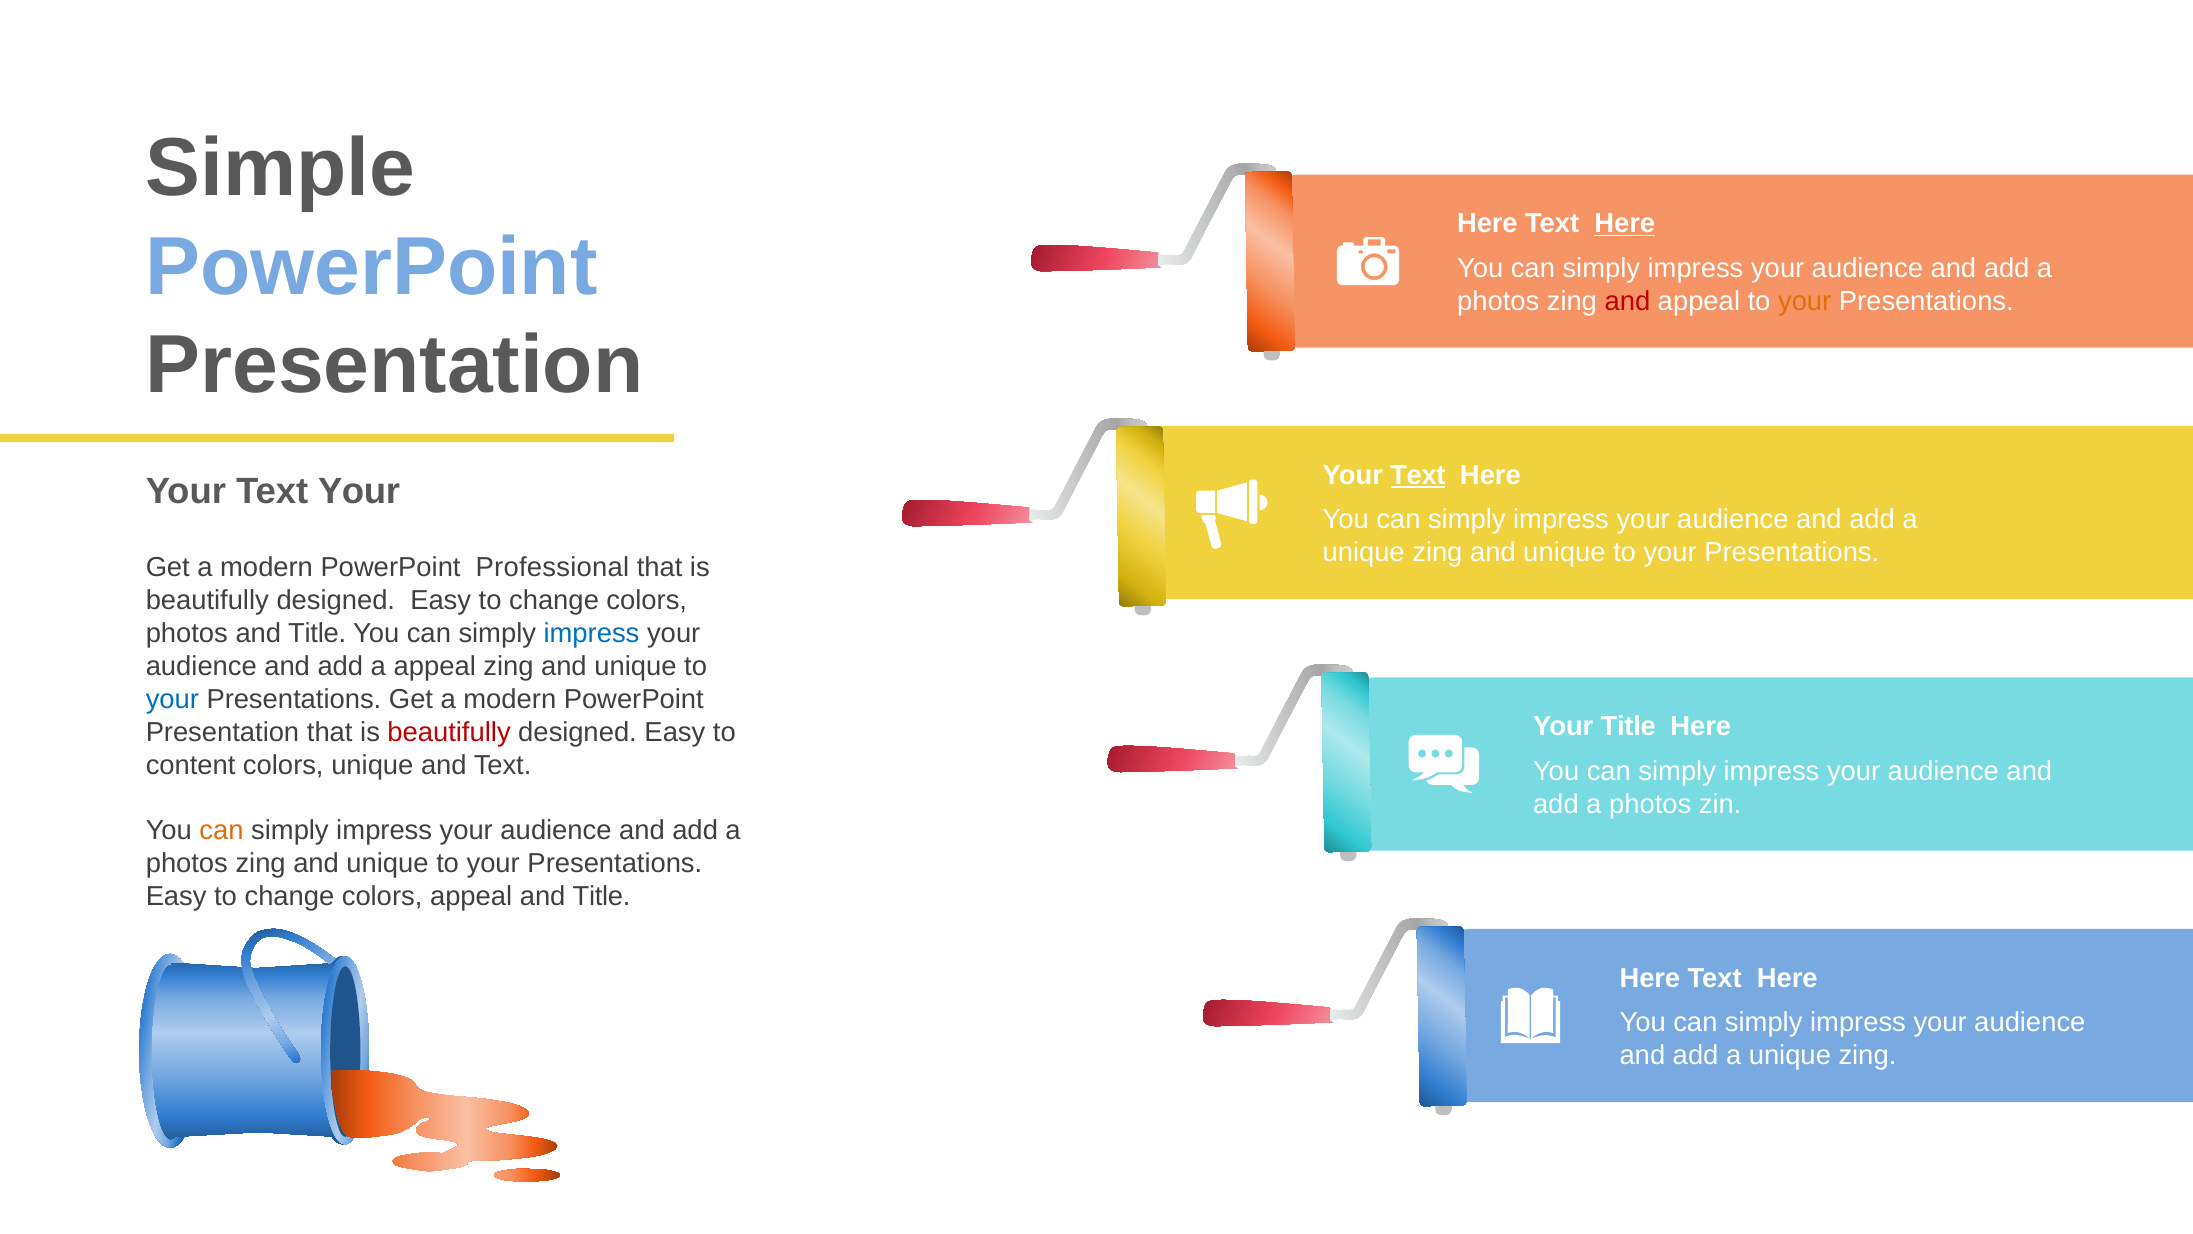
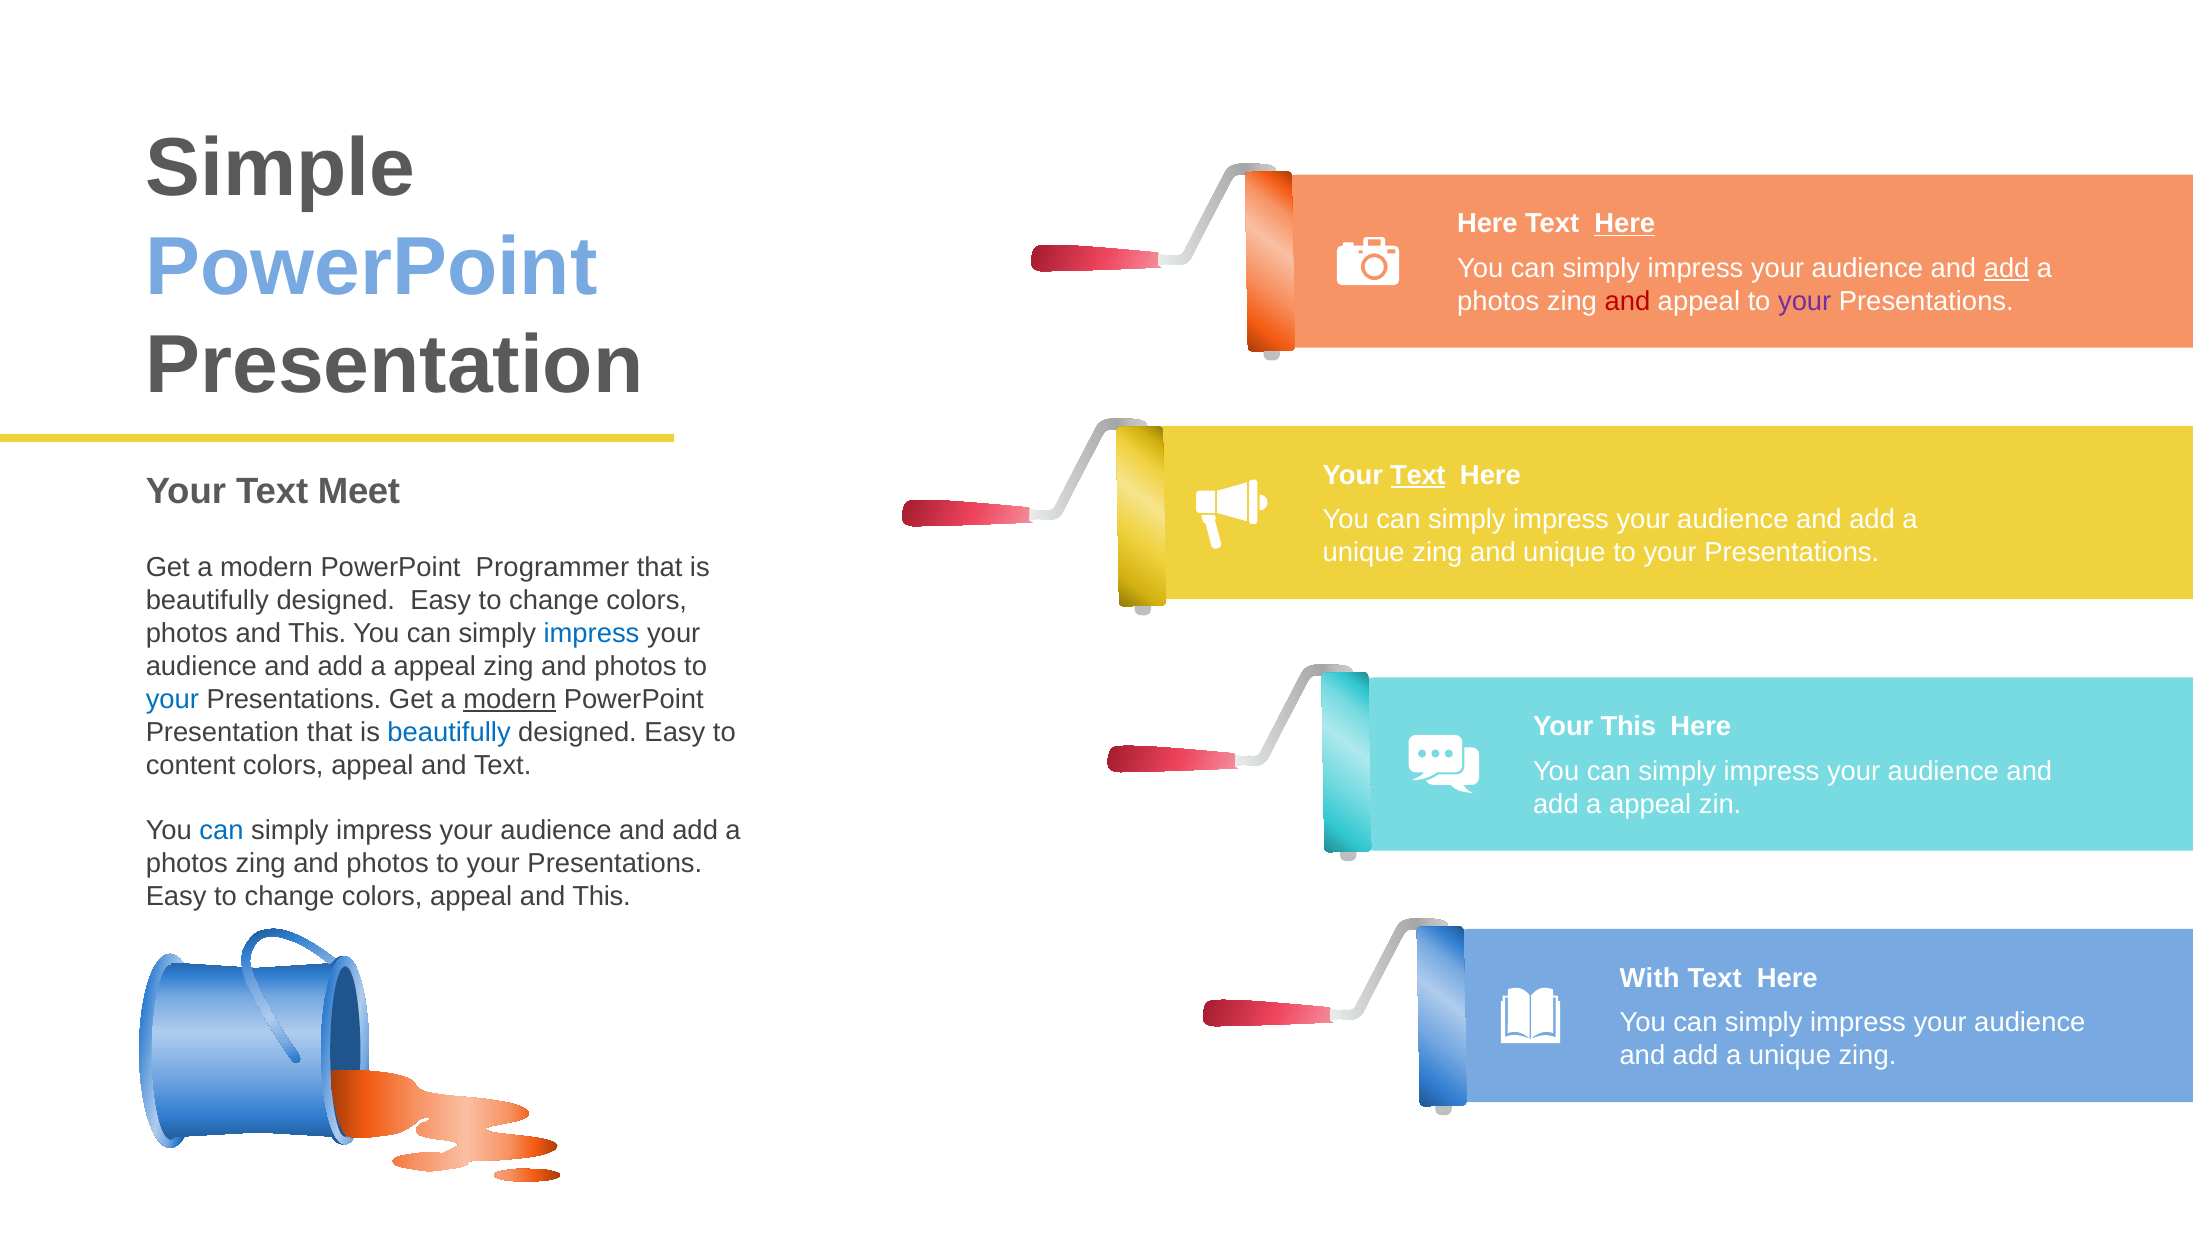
add underline: none -> present (2007, 268)
your colour: orange -> purple (1805, 301)
Text Your: Your -> Meet (359, 491)
Professional: Professional -> Programmer (552, 567)
photos and Title: Title -> This (317, 633)
unique: unique -> photos (636, 666)
modern underline: none -> present (510, 699)
Your Title: Title -> This (1628, 726)
beautifully colour: red -> blue (449, 732)
unique: unique -> appeal (372, 765)
photos: photos -> appeal (1650, 804)
can colour: orange -> blue (222, 830)
unique: unique -> photos (388, 863)
Title: Title -> This (602, 896)
Here: Here -> With (1650, 978)
